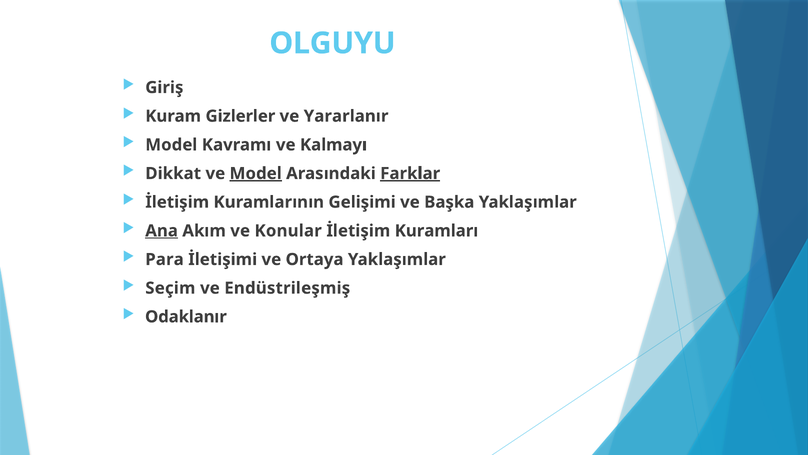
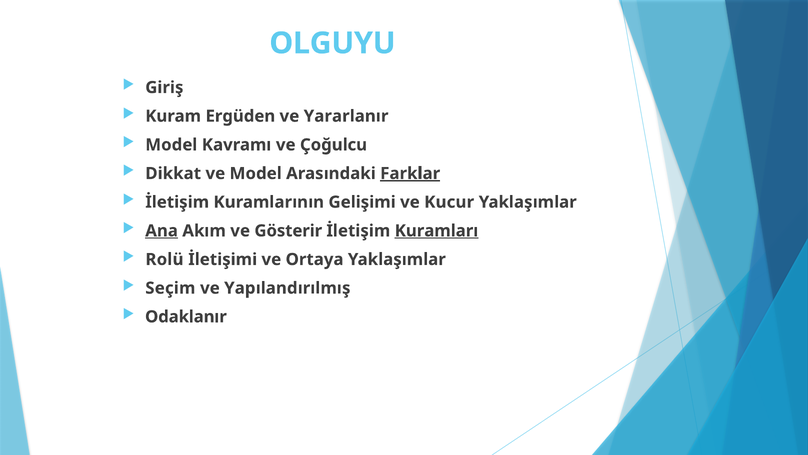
Gizlerler: Gizlerler -> Ergüden (240, 116)
Kalmayı: Kalmayı -> Çoğulcu (333, 145)
Model underline: present -> none (256, 173)
Başka: Başka -> Kucur (449, 202)
Konular: Konular -> Gösterir (288, 231)
Kuramları underline: none -> present (436, 231)
Para: Para -> Rolü (164, 259)
Endüstrileşmiş: Endüstrileşmiş -> Yapılandırılmış (287, 288)
